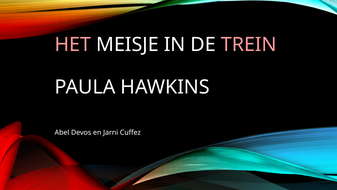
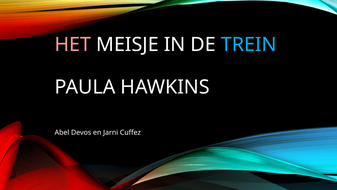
TREIN colour: pink -> light blue (249, 44)
